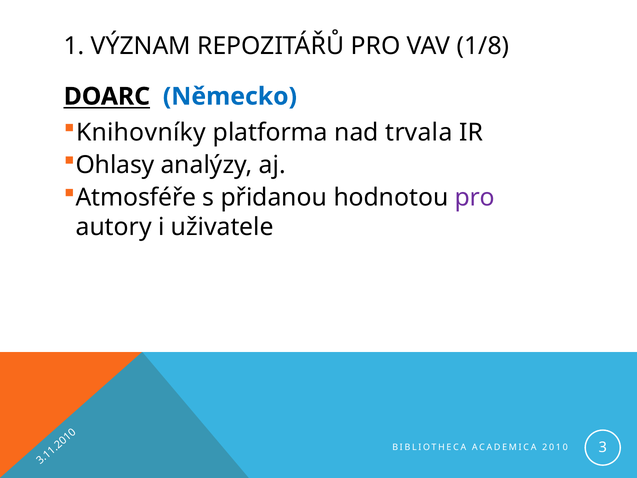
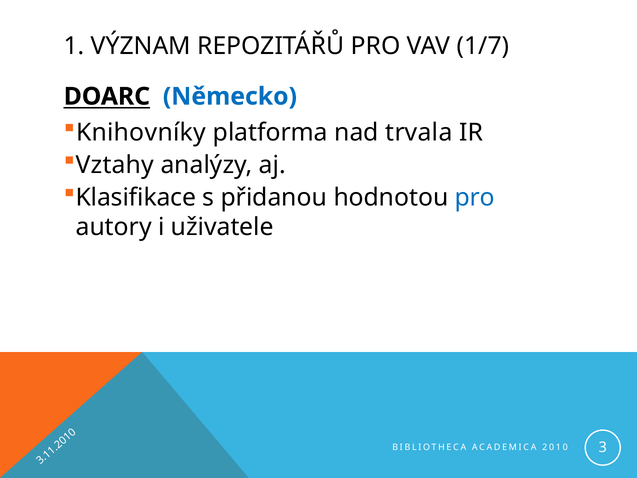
1/8: 1/8 -> 1/7 (483, 46)
Ohlasy: Ohlasy -> Vztahy (115, 165)
Atmosféře: Atmosféře -> Klasifikace (136, 197)
pro colour: purple -> blue (475, 197)
